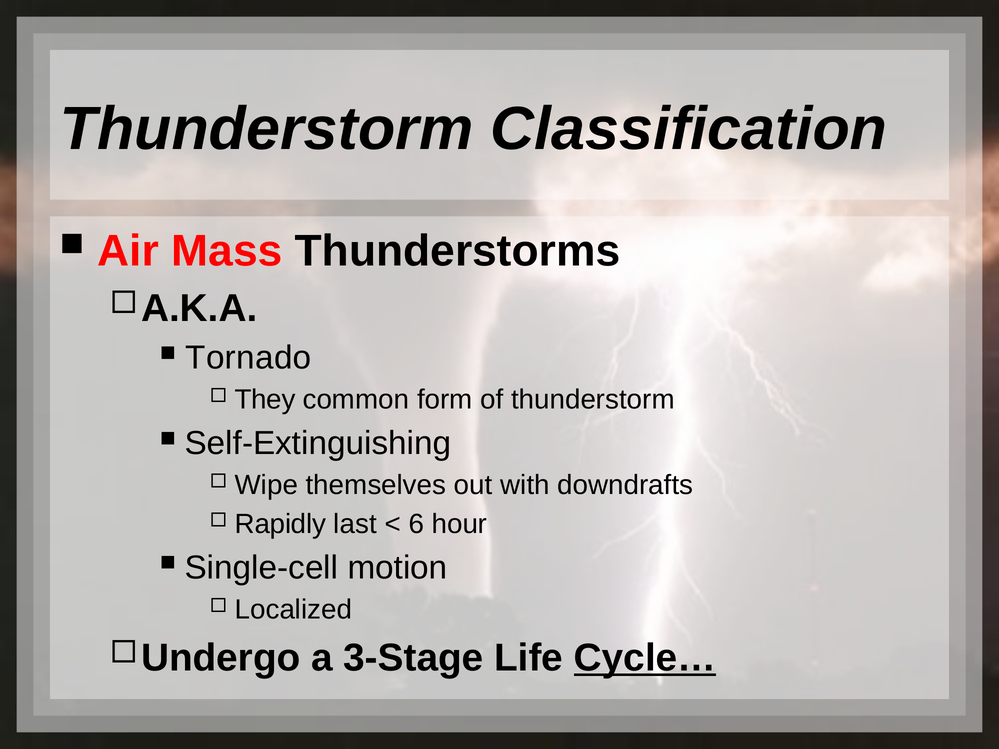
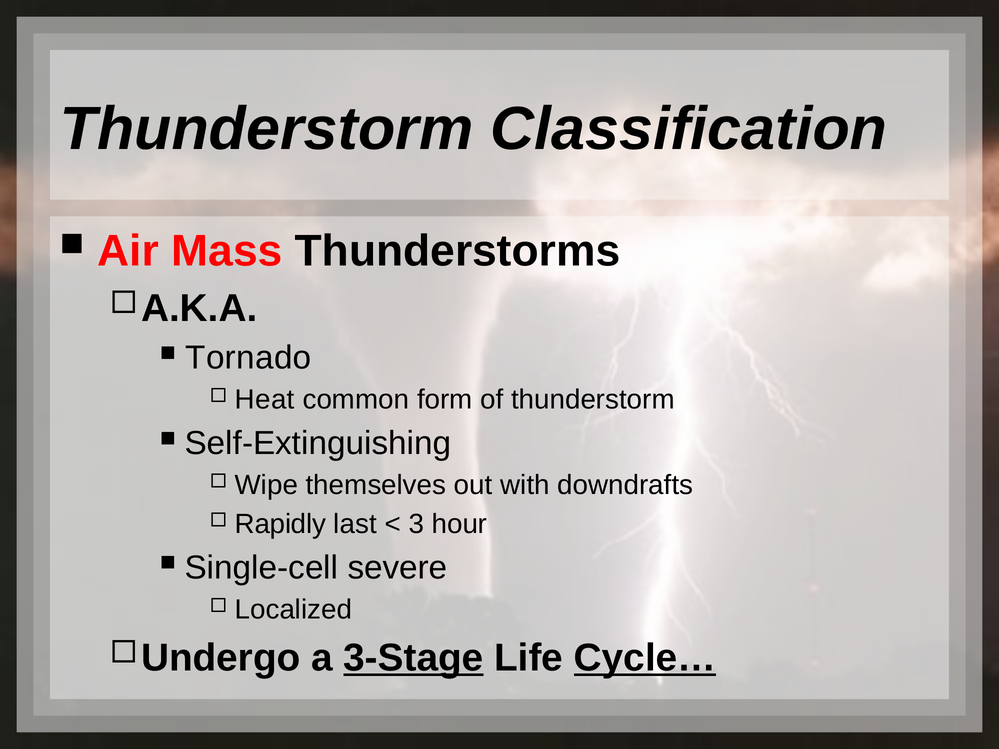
They: They -> Heat (265, 400)
6: 6 -> 3 (416, 524)
motion: motion -> severe (398, 568)
3-Stage underline: none -> present (413, 658)
